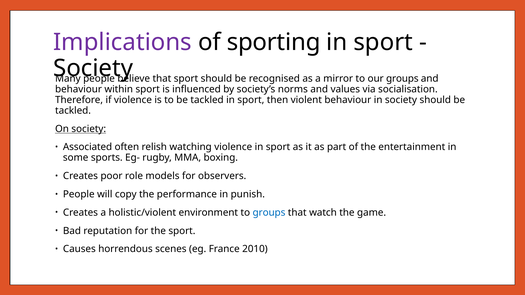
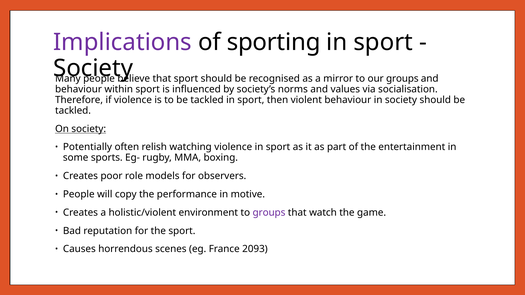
Associated: Associated -> Potentially (88, 147)
punish: punish -> motive (248, 194)
groups colour: blue -> purple (269, 213)
2010: 2010 -> 2093 (255, 249)
